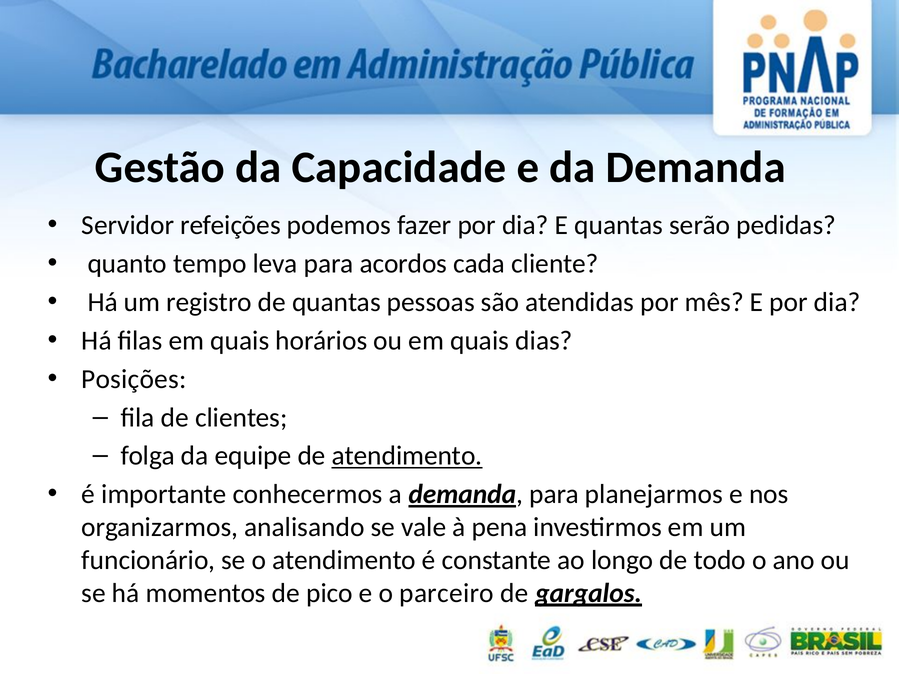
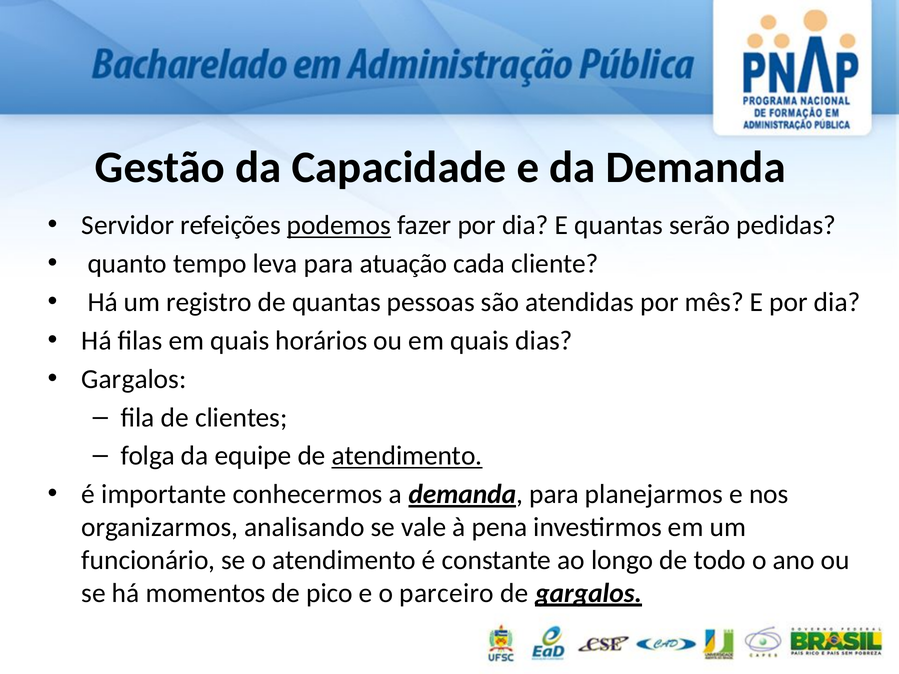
podemos underline: none -> present (339, 225)
acordos: acordos -> atuação (403, 264)
Posições: Posições -> Gargalos (134, 379)
